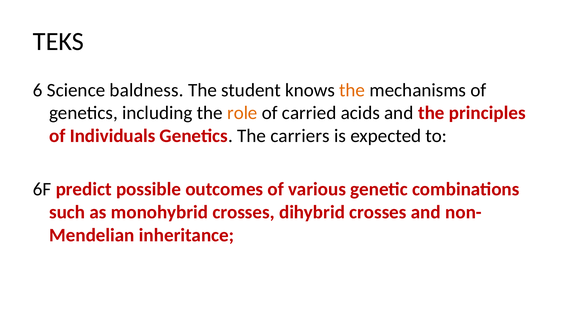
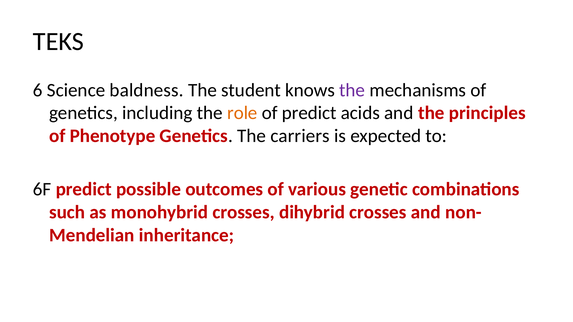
the colour: orange -> purple (352, 90)
of carried: carried -> predict (309, 113)
Individuals: Individuals -> Phenotype (113, 136)
